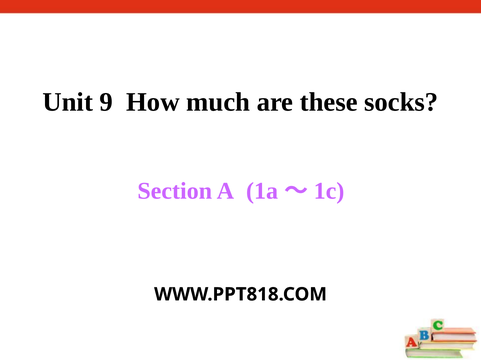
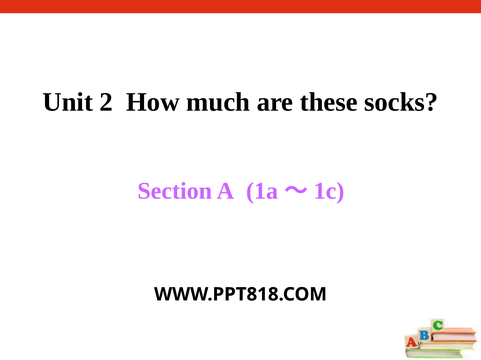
9: 9 -> 2 (106, 102)
